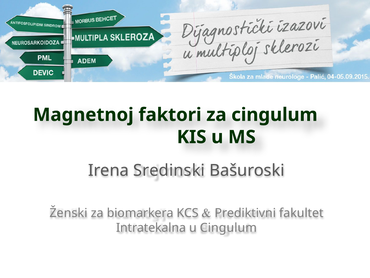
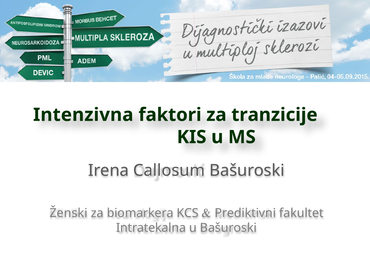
Magnetnoj: Magnetnoj -> Intenzivna (83, 115)
za cingulum: cingulum -> tranzicije (274, 115)
Sredinski: Sredinski -> Callosum (169, 170)
u Cingulum: Cingulum -> Bašuroski (228, 227)
